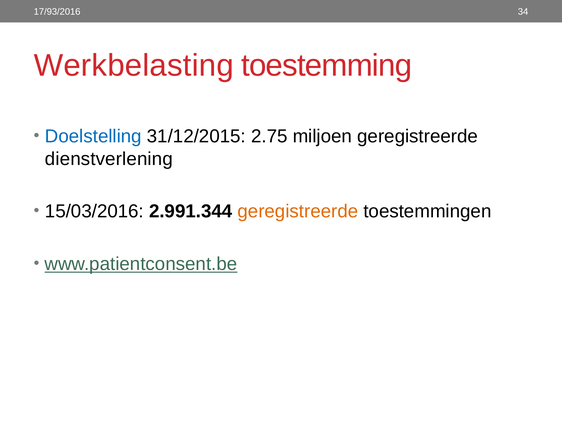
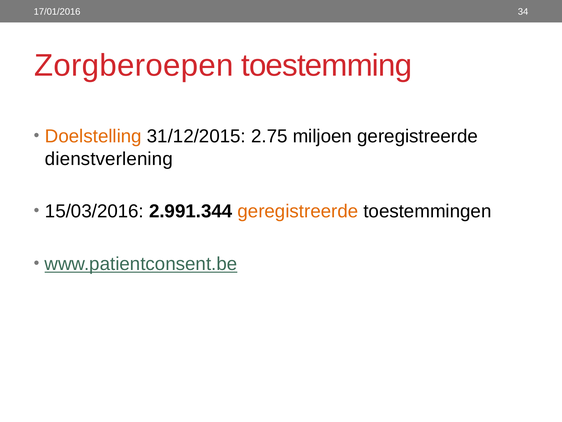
17/93/2016: 17/93/2016 -> 17/01/2016 (57, 12)
Werkbelasting: Werkbelasting -> Zorgberoepen (134, 65)
Doelstelling colour: blue -> orange (93, 136)
